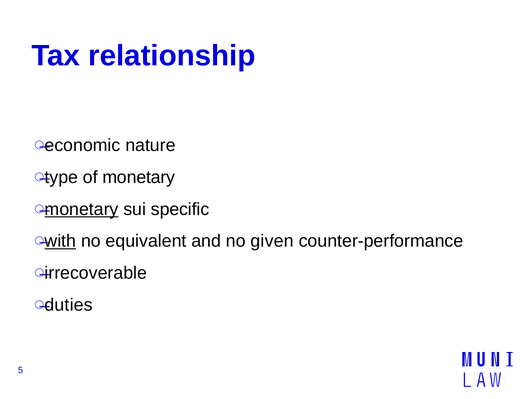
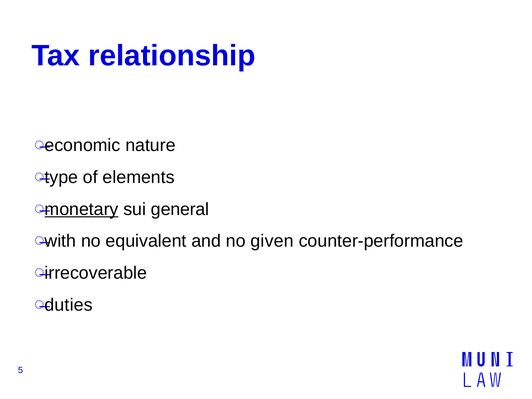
of monetary: monetary -> elements (139, 177)
specific: specific -> general (180, 209)
with underline: present -> none (60, 241)
